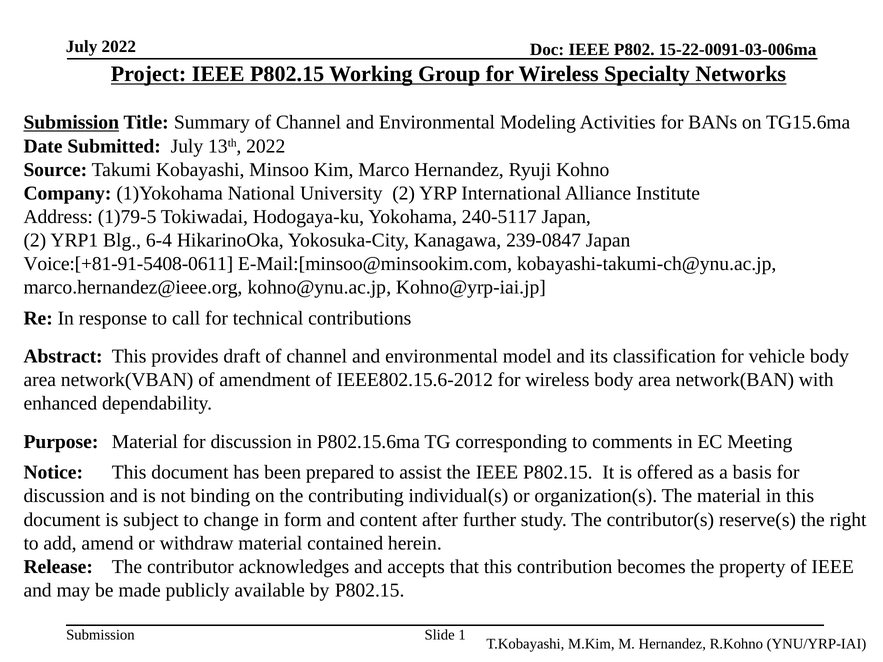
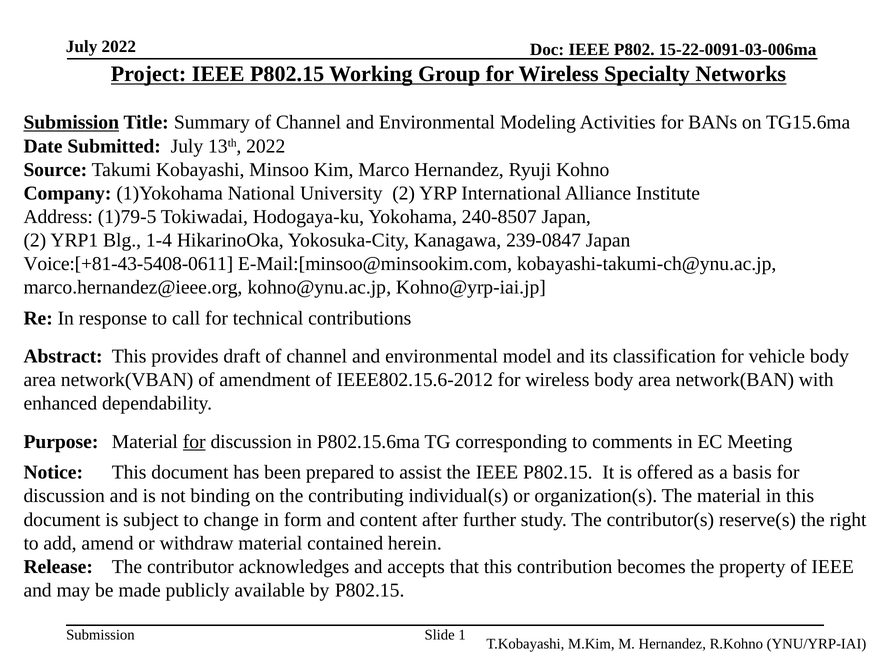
240-5117: 240-5117 -> 240-8507 (499, 217)
6-4: 6-4 -> 1-4 (159, 240)
Voice:[+81-91-5408-0611: Voice:[+81-91-5408-0611 -> Voice:[+81-43-5408-0611 (128, 264)
for underline: none -> present (194, 442)
